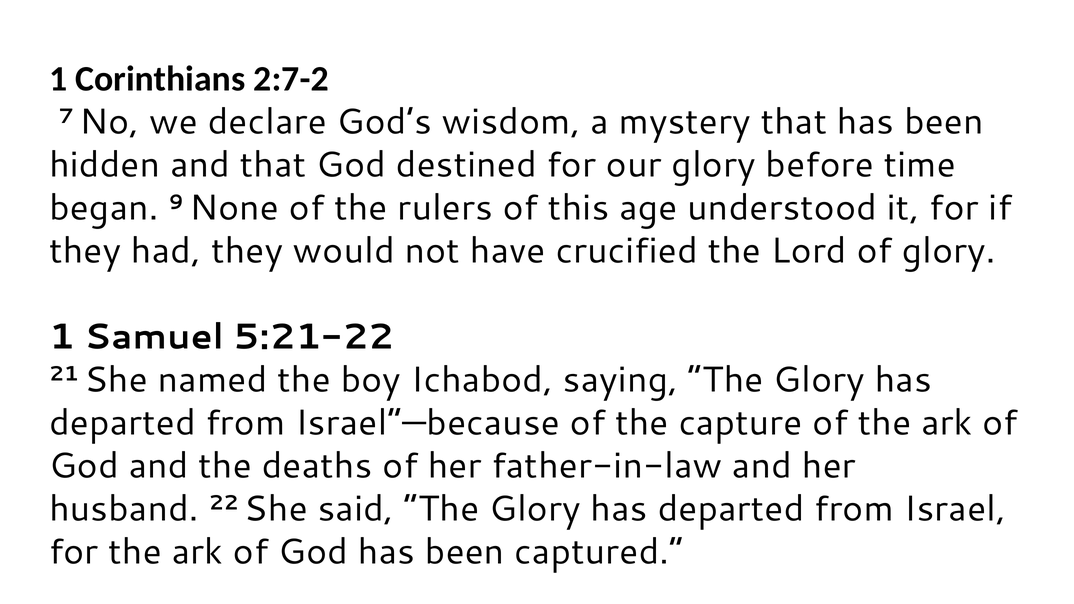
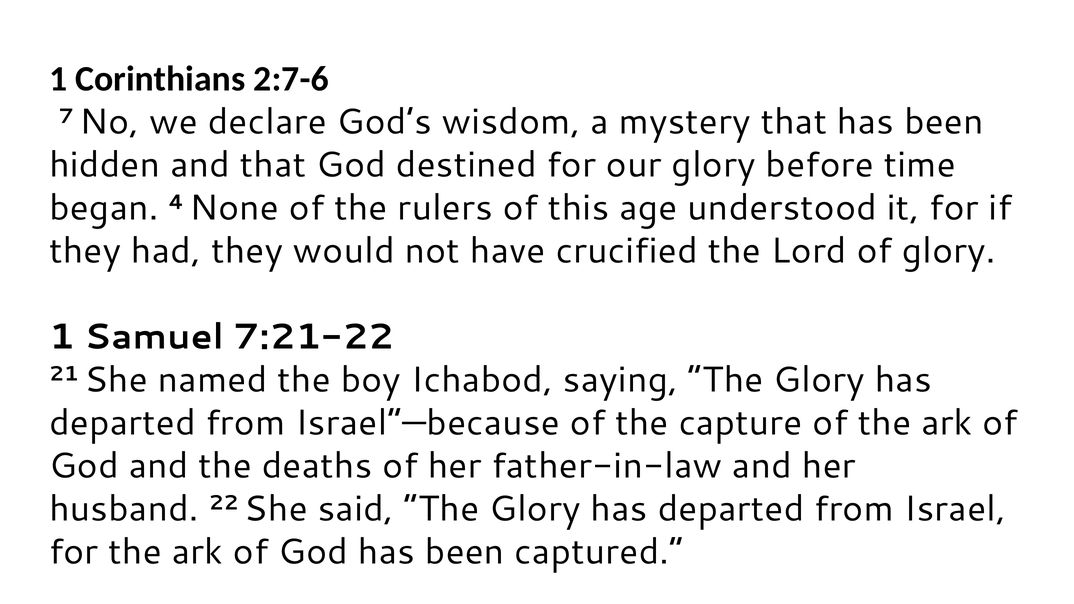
2:7-2: 2:7-2 -> 2:7-6 (291, 79)
9: 9 -> 4 (176, 202)
5:21-22: 5:21-22 -> 7:21-22 (314, 337)
